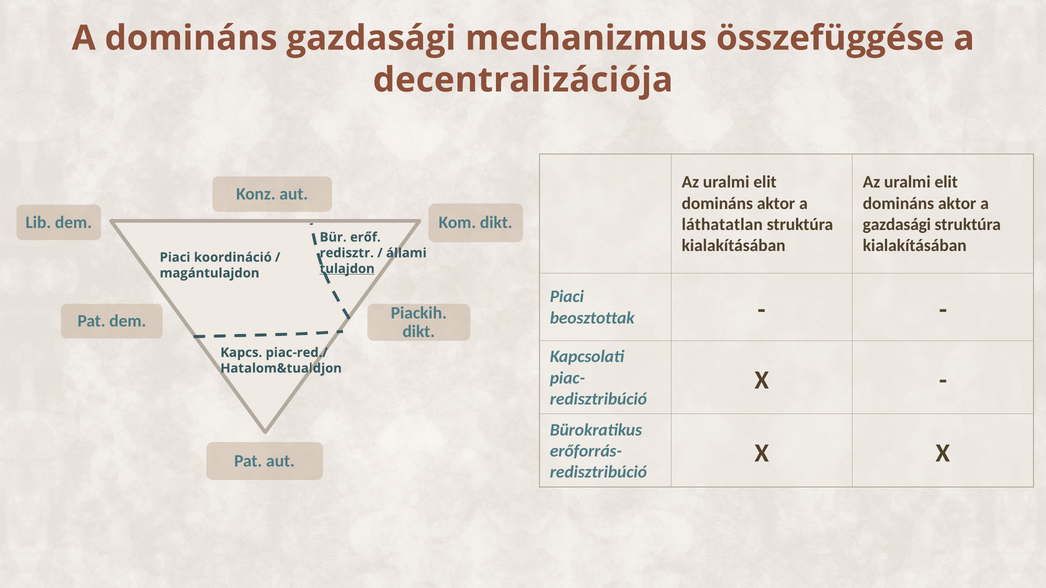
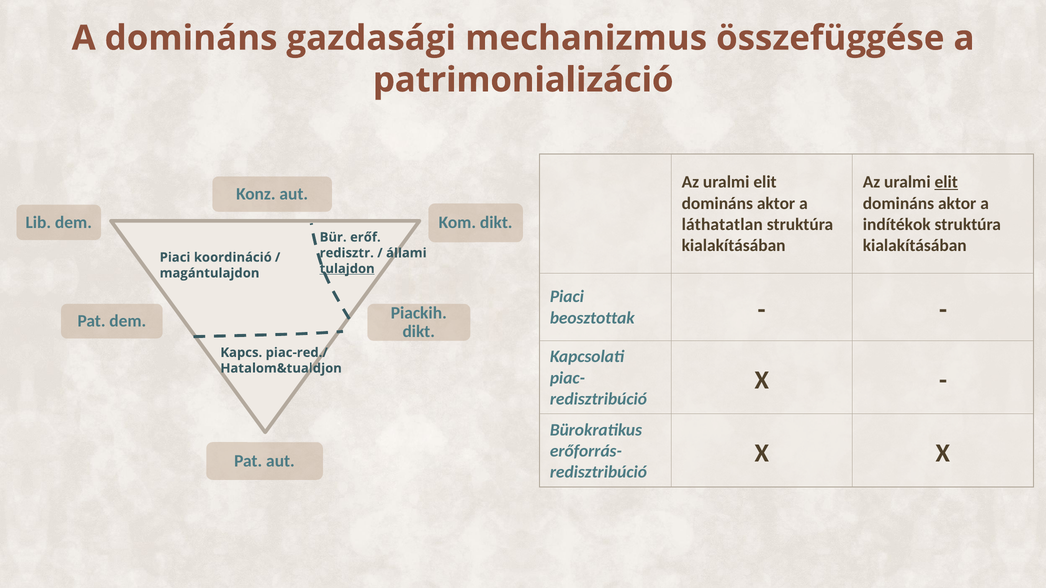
decentralizációja: decentralizációja -> patrimonializáció (523, 80)
elit underline: none -> present (946, 182)
gazdasági: gazdasági -> indítékok (897, 225)
